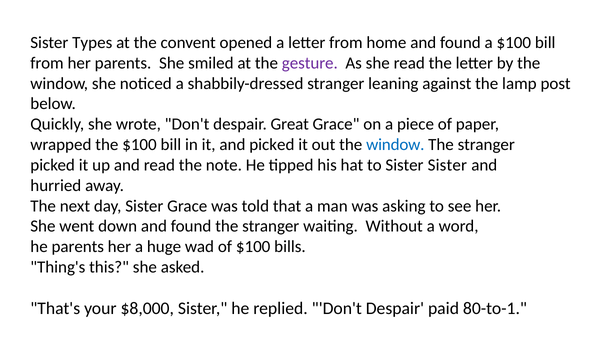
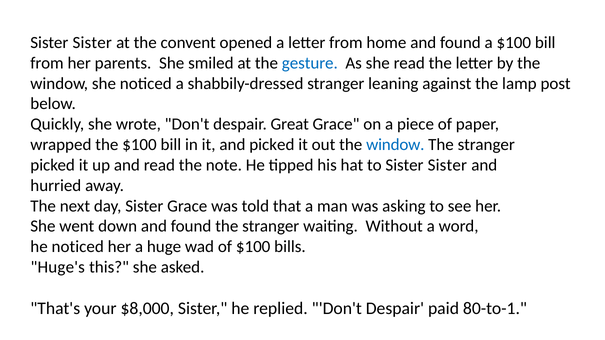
Types: Types -> Sister (92, 43)
gesture colour: purple -> blue (310, 63)
he parents: parents -> noticed (78, 247)
Thing's: Thing's -> Huge's (58, 267)
